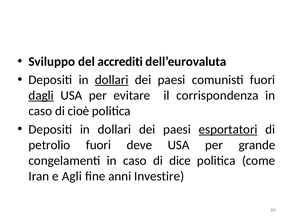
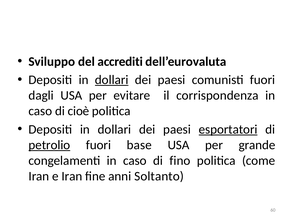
dagli underline: present -> none (41, 95)
petrolio underline: none -> present (49, 145)
deve: deve -> base (139, 145)
dice: dice -> fino (180, 160)
e Agli: Agli -> Iran (72, 176)
Investire: Investire -> Soltanto (159, 176)
